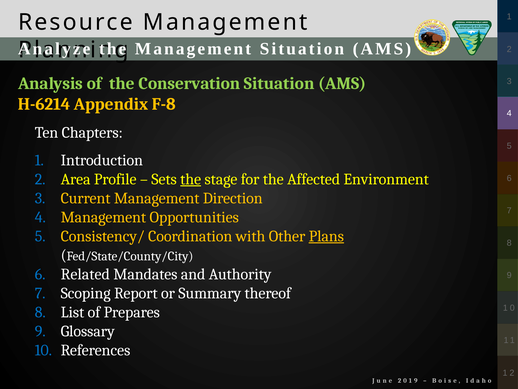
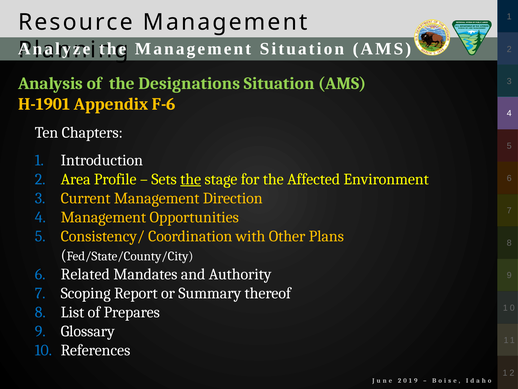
Conservation: Conservation -> Designations (189, 83)
H-6214: H-6214 -> H-1901 (44, 104)
F-8: F-8 -> F-6 (164, 104)
Plans underline: present -> none (326, 236)
